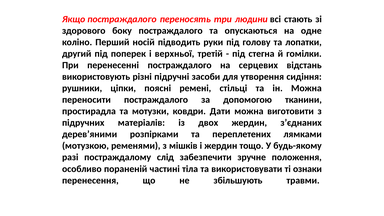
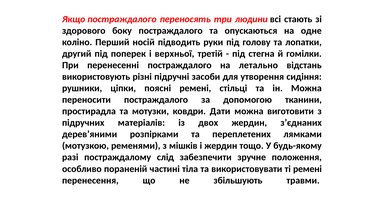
серцевих: серцевих -> летально (258, 65)
ті ознаки: ознаки -> ремені (307, 169)
